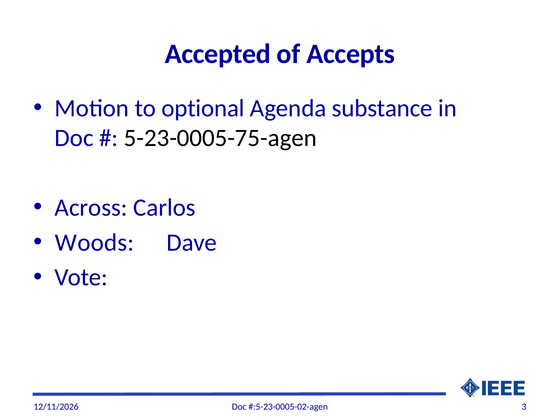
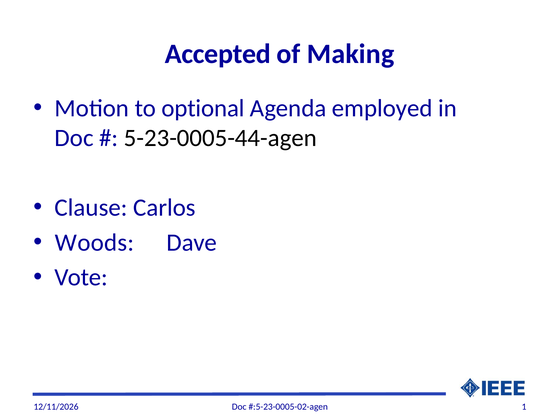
Accepts: Accepts -> Making (351, 54)
substance: substance -> employed (382, 108)
5-23-0005-75-agen: 5-23-0005-75-agen -> 5-23-0005-44-agen (220, 138)
Across: Across -> Clause (91, 208)
3: 3 -> 1 (524, 407)
